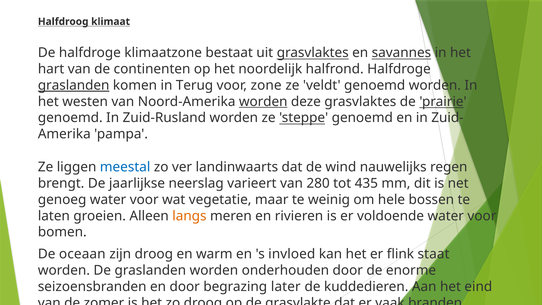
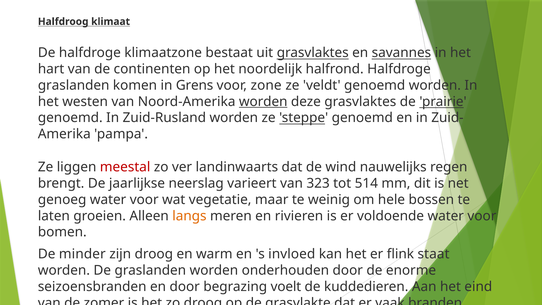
graslanden underline: present -> none (74, 85)
Terug: Terug -> Grens (195, 85)
meestal colour: blue -> red (125, 167)
280: 280 -> 323 (318, 183)
435: 435 -> 514 (366, 183)
oceaan: oceaan -> minder (82, 254)
later: later -> voelt (286, 286)
